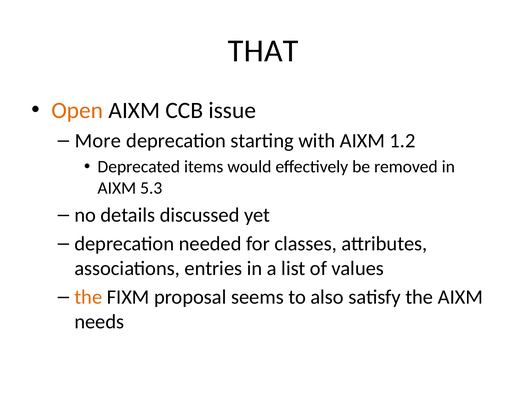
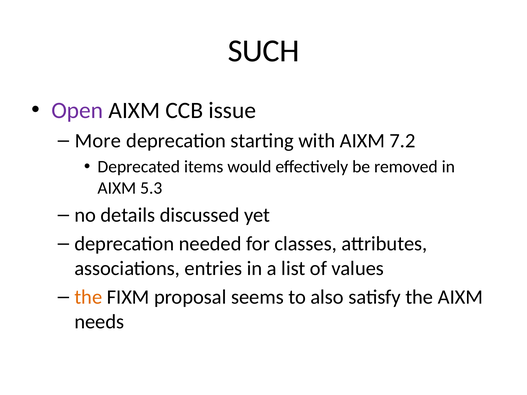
THAT: THAT -> SUCH (264, 51)
Open colour: orange -> purple (77, 111)
1.2: 1.2 -> 7.2 (403, 141)
